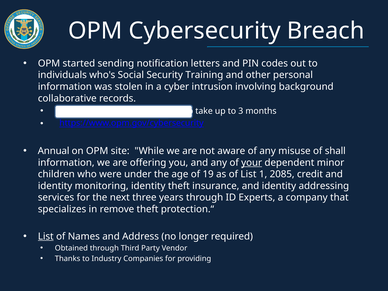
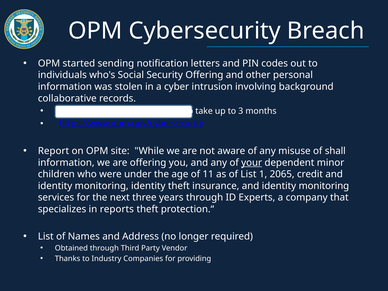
Security Training: Training -> Offering (204, 75)
Annual: Annual -> Report (53, 151)
19: 19 -> 11 (208, 174)
2085: 2085 -> 2065 (282, 174)
insurance and identity addressing: addressing -> monitoring (324, 186)
remove: remove -> reports (117, 209)
List underline: present -> none (46, 236)
